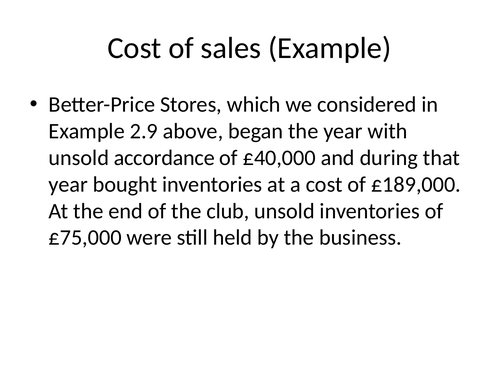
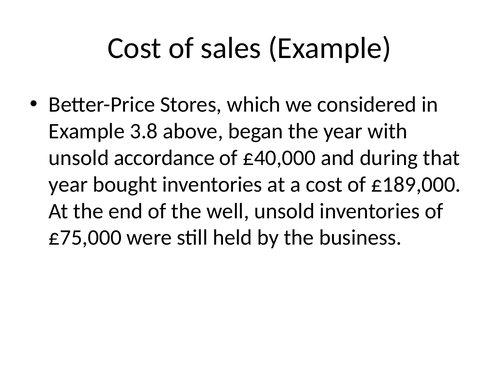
2.9: 2.9 -> 3.8 (144, 131)
club: club -> well (228, 211)
